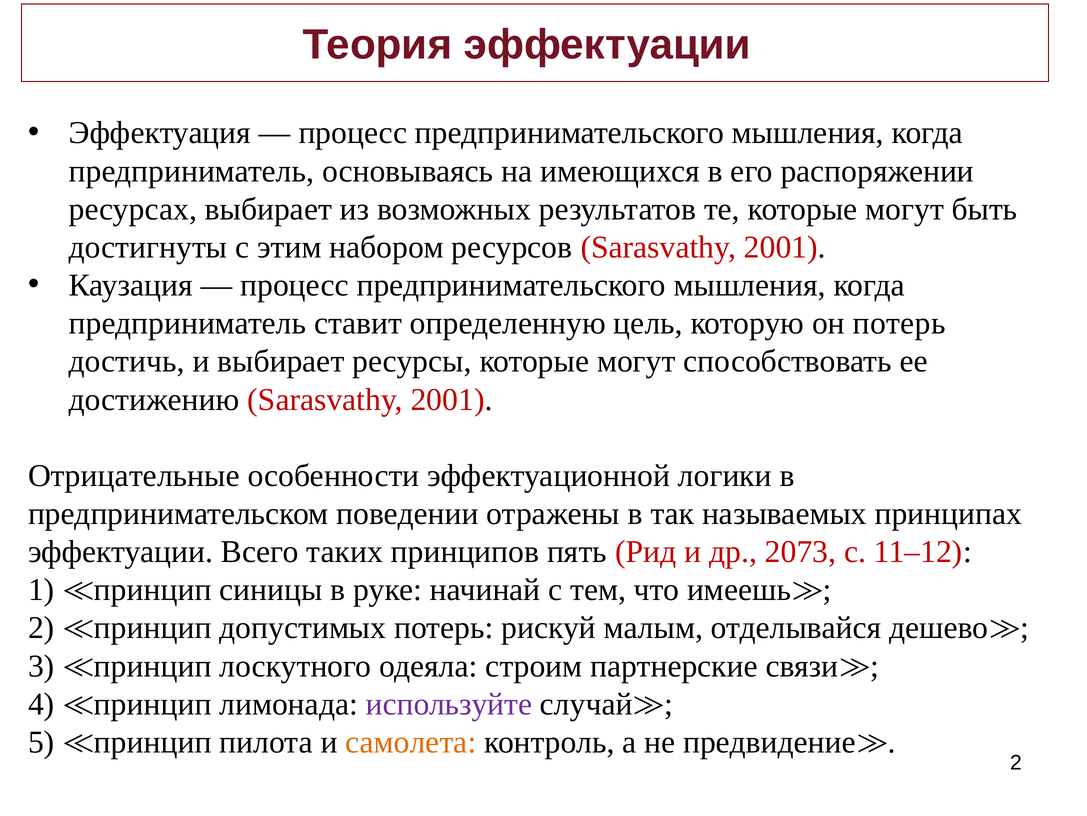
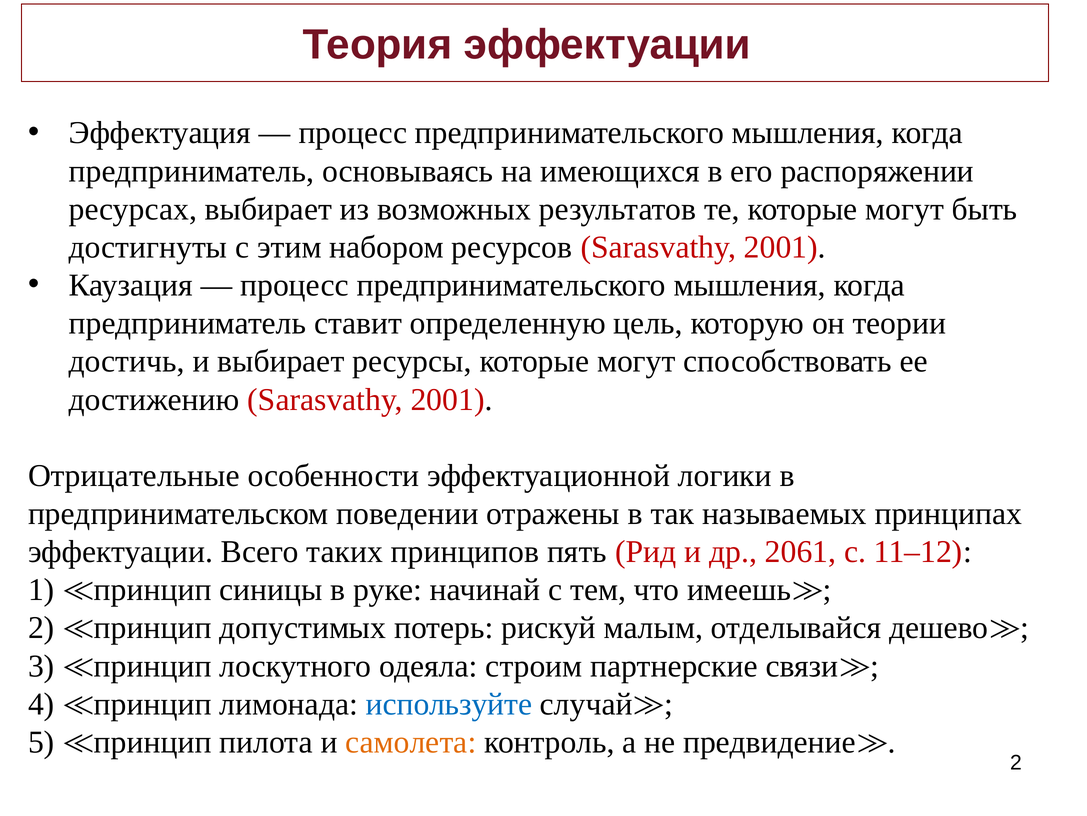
он потерь: потерь -> теории (899, 323)
2073: 2073 -> 2061 (801, 551)
используйте colour: purple -> blue (449, 704)
